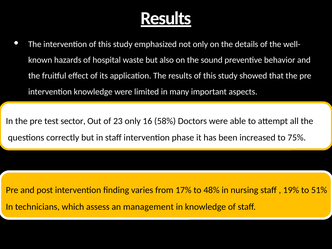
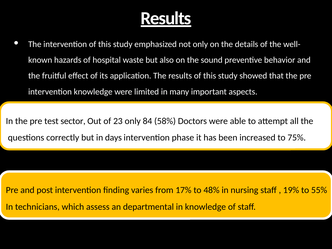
16: 16 -> 84 (147, 121)
in staff: staff -> days (113, 138)
51%: 51% -> 55% (319, 190)
management: management -> departmental (148, 207)
